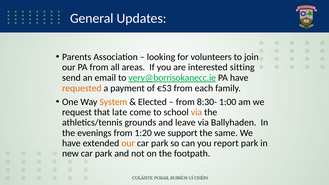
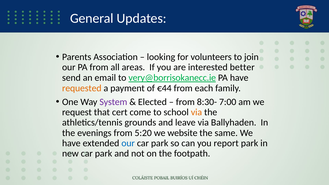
sitting: sitting -> better (242, 67)
€53: €53 -> €44 (164, 88)
System colour: orange -> purple (113, 102)
1:00: 1:00 -> 7:00 (228, 102)
late: late -> cert (120, 112)
1:20: 1:20 -> 5:20 (143, 133)
support: support -> website (182, 133)
our colour: orange -> blue (128, 143)
